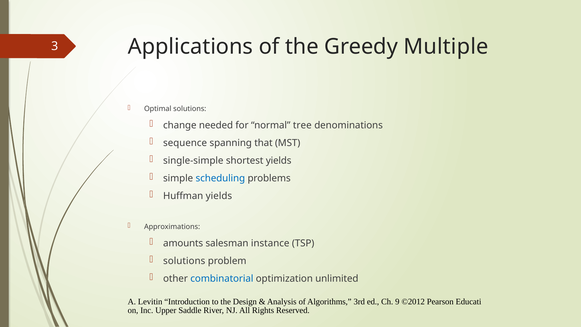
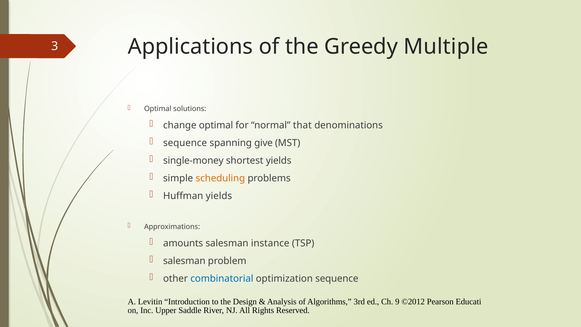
change needed: needed -> optimal (216, 125)
tree: tree -> that (302, 125)
that: that -> give (264, 143)
single-simple: single-simple -> single-money (193, 160)
scheduling colour: blue -> orange (220, 178)
solutions: solutions -> salesman (184, 261)
optimization unlimited: unlimited -> sequence (337, 278)
